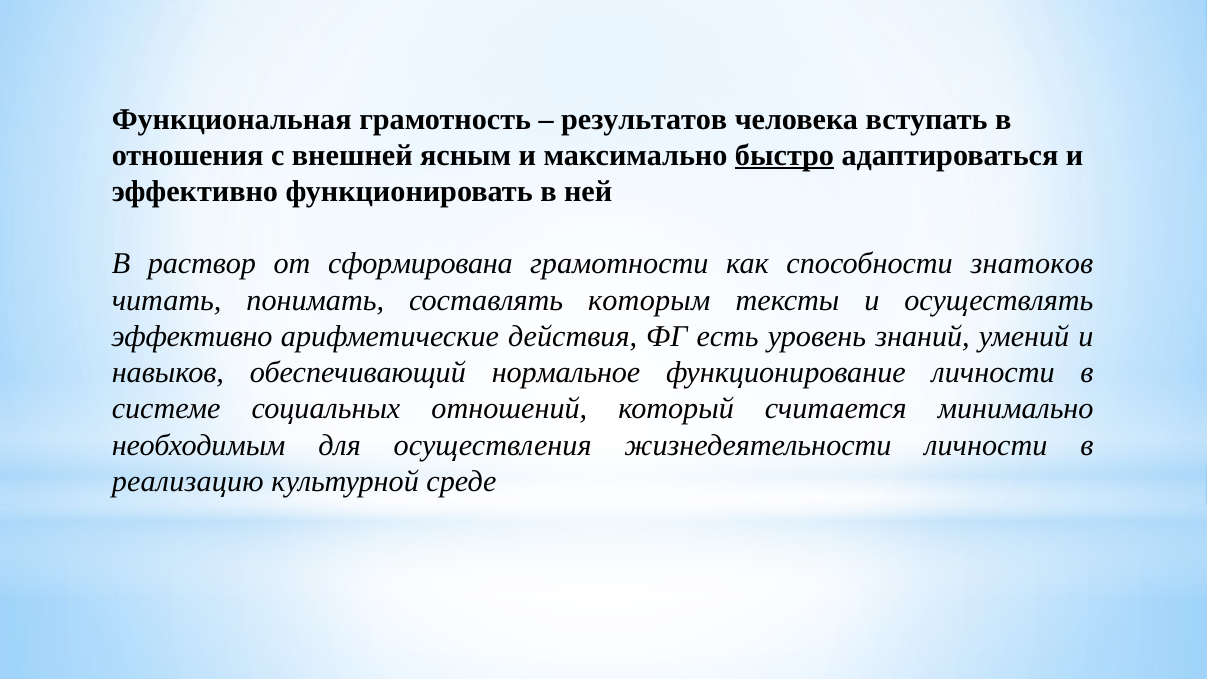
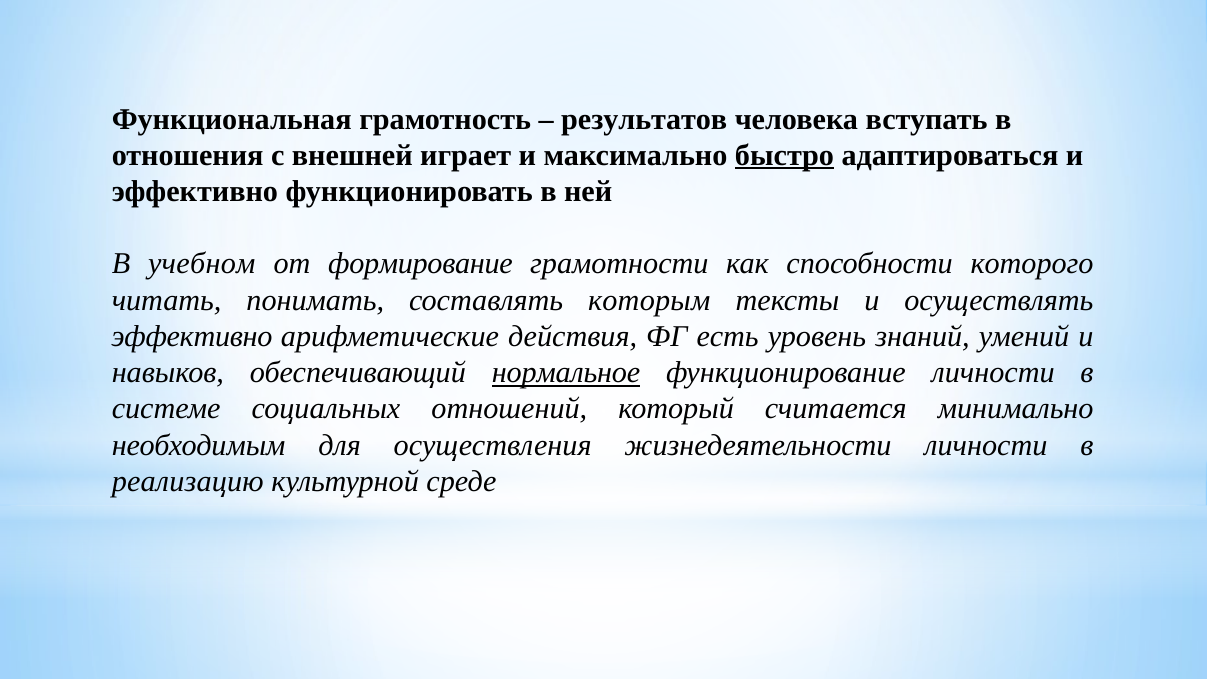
ясным: ясным -> играет (466, 155)
раствор: раствор -> учебном (202, 264)
сформирована: сформирована -> формирование (420, 264)
знатоков: знатоков -> которого (1032, 264)
нормальное underline: none -> present (566, 373)
